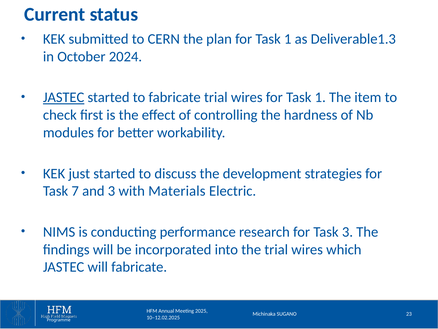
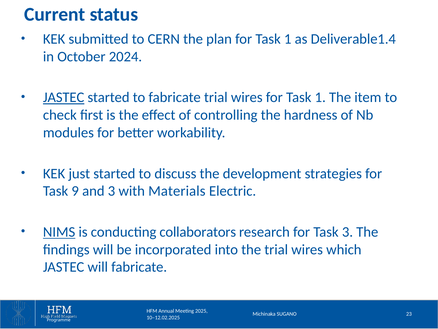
Deliverable1.3: Deliverable1.3 -> Deliverable1.4 (353, 39)
7: 7 -> 9 (75, 191)
NIMS underline: none -> present (59, 232)
performance: performance -> collaborators (198, 232)
